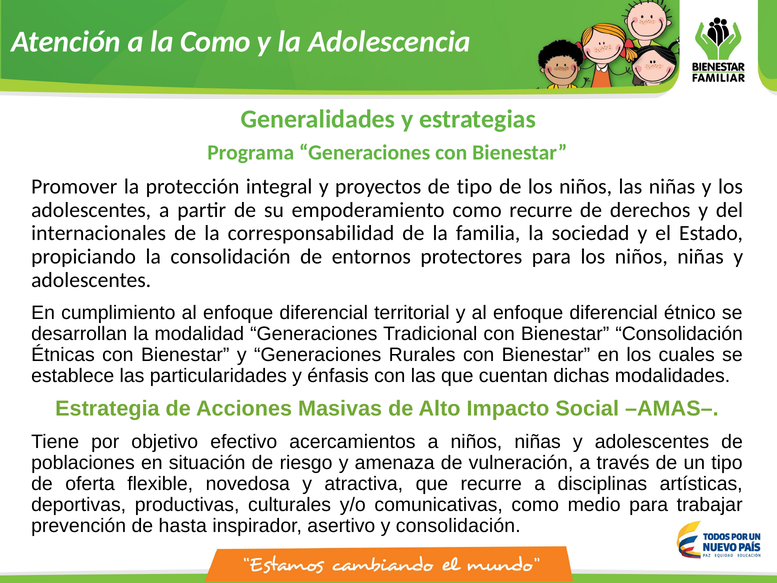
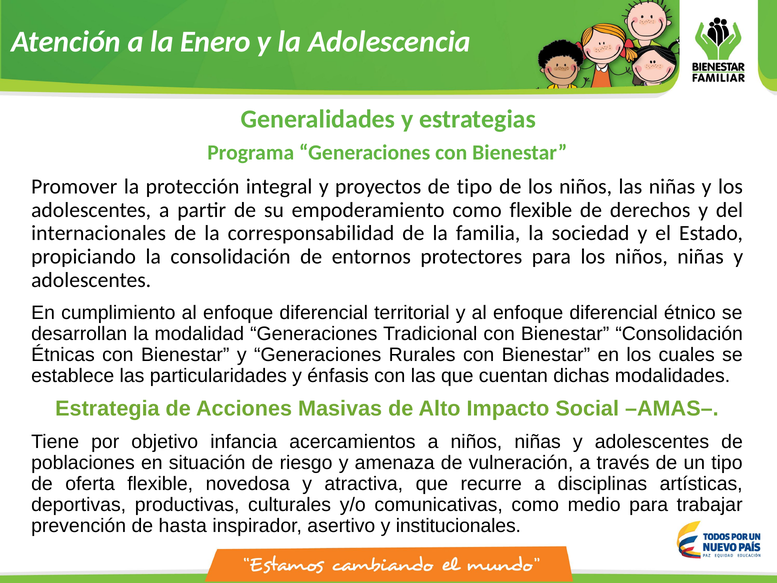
la Como: Como -> Enero (215, 42)
como recurre: recurre -> flexible (541, 210)
efectivo: efectivo -> infancia (244, 442)
y consolidación: consolidación -> institucionales (458, 526)
